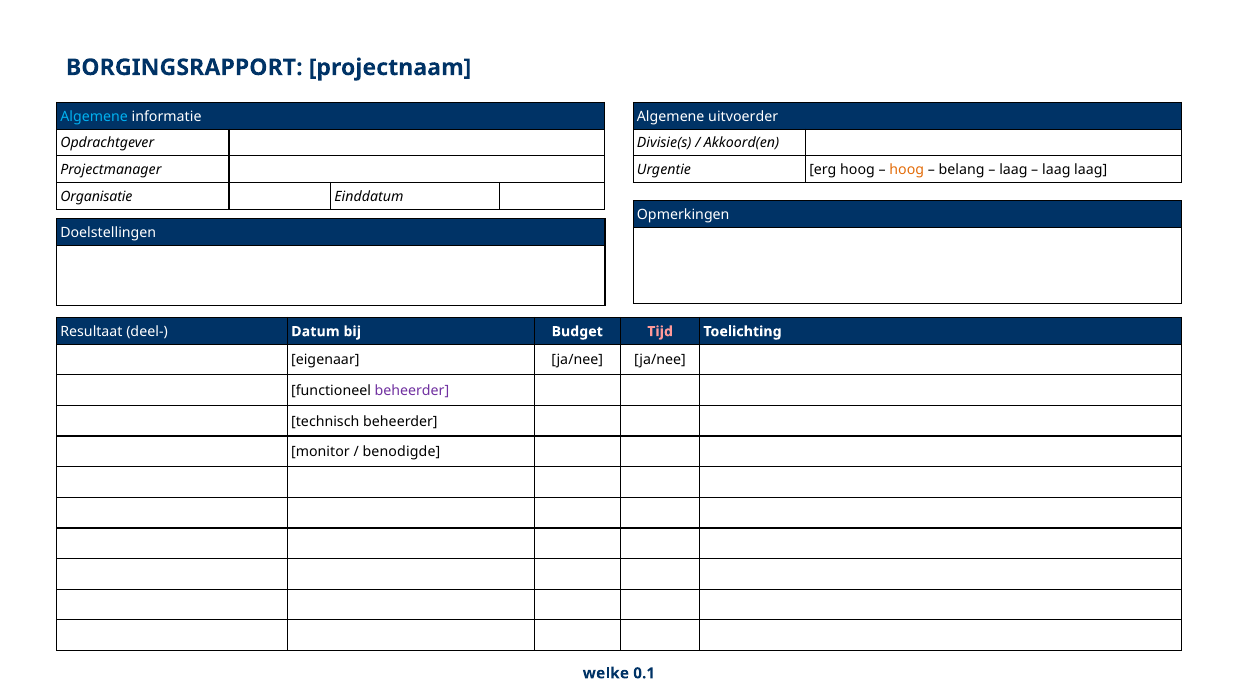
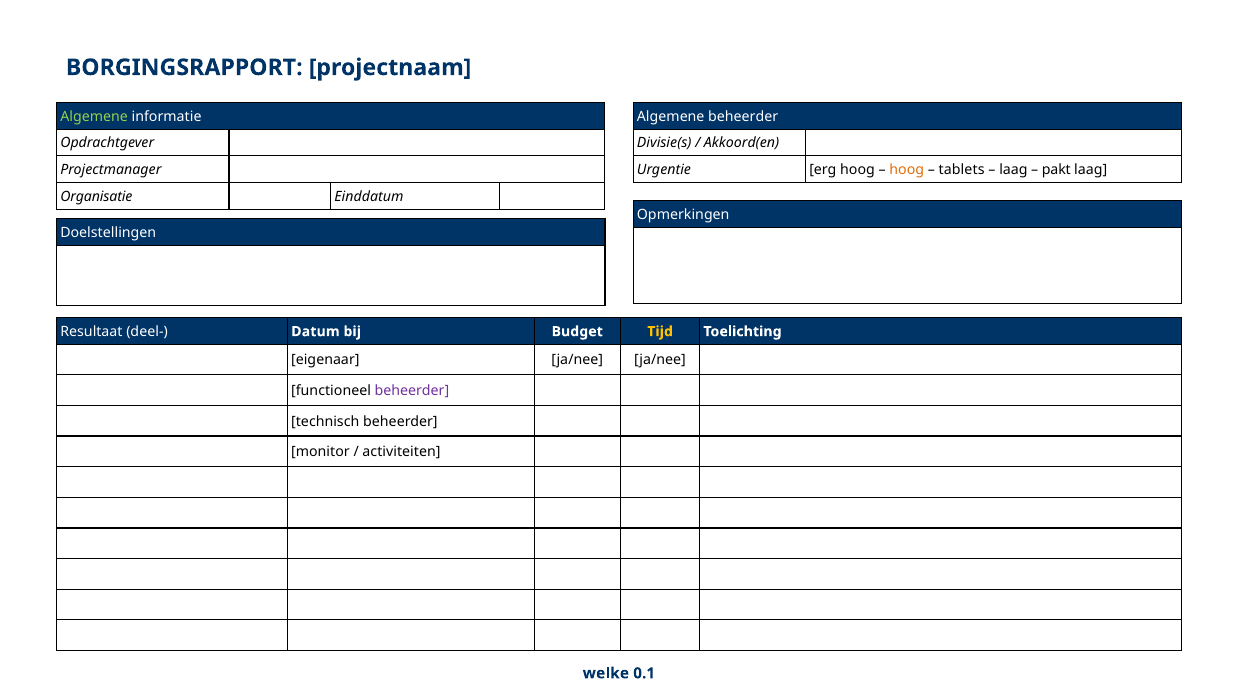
Algemene colour: light blue -> light green (94, 117)
Algemene uitvoerder: uitvoerder -> beheerder (743, 117)
belang: belang -> tablets (962, 170)
laag: laag -> pakt (1056, 170)
Tijd colour: pink -> yellow (660, 332)
benodigde: benodigde -> activiteiten (402, 452)
